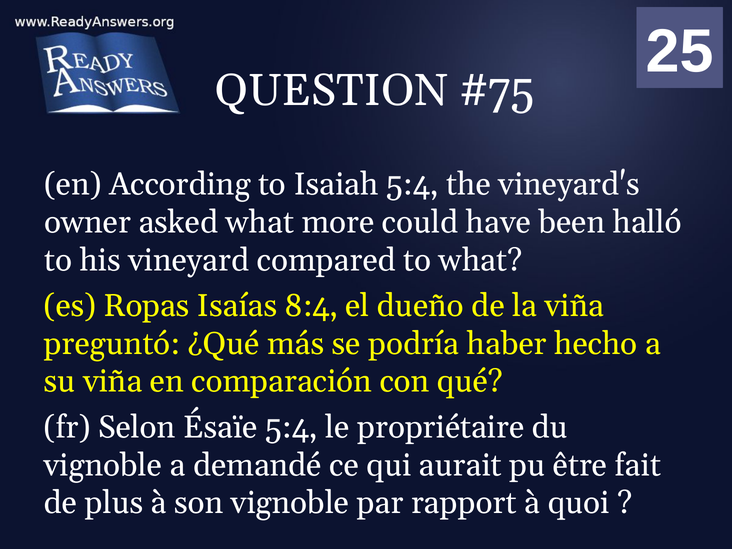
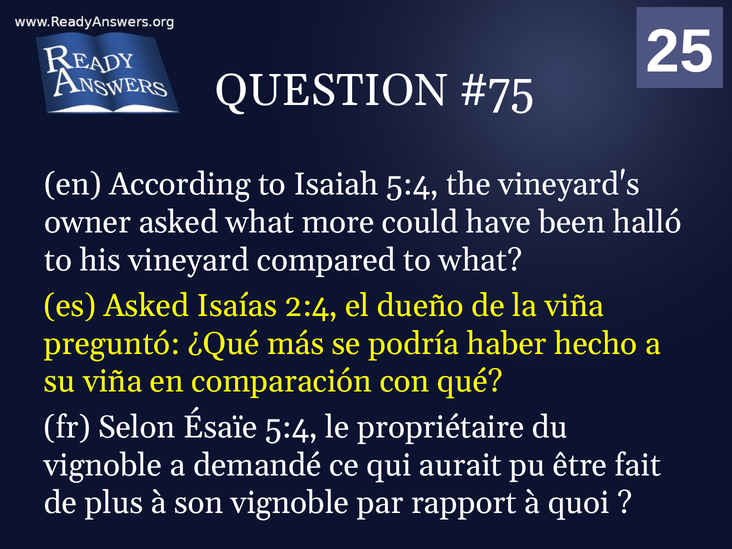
es Ropas: Ropas -> Asked (146, 306)
8:4: 8:4 -> 2:4 (311, 306)
